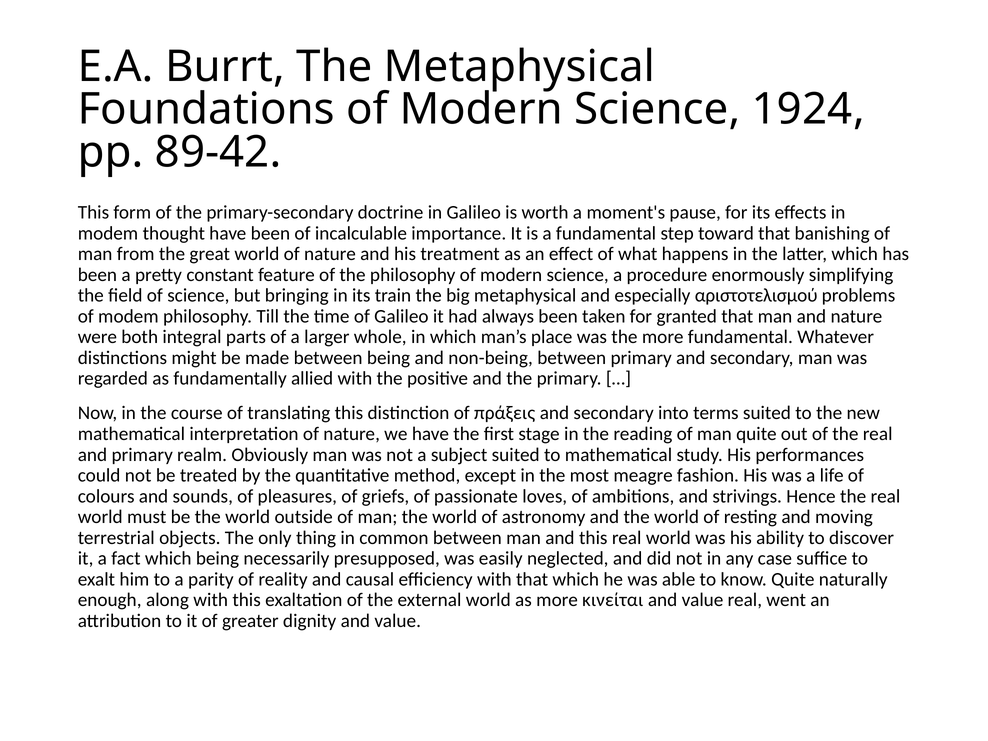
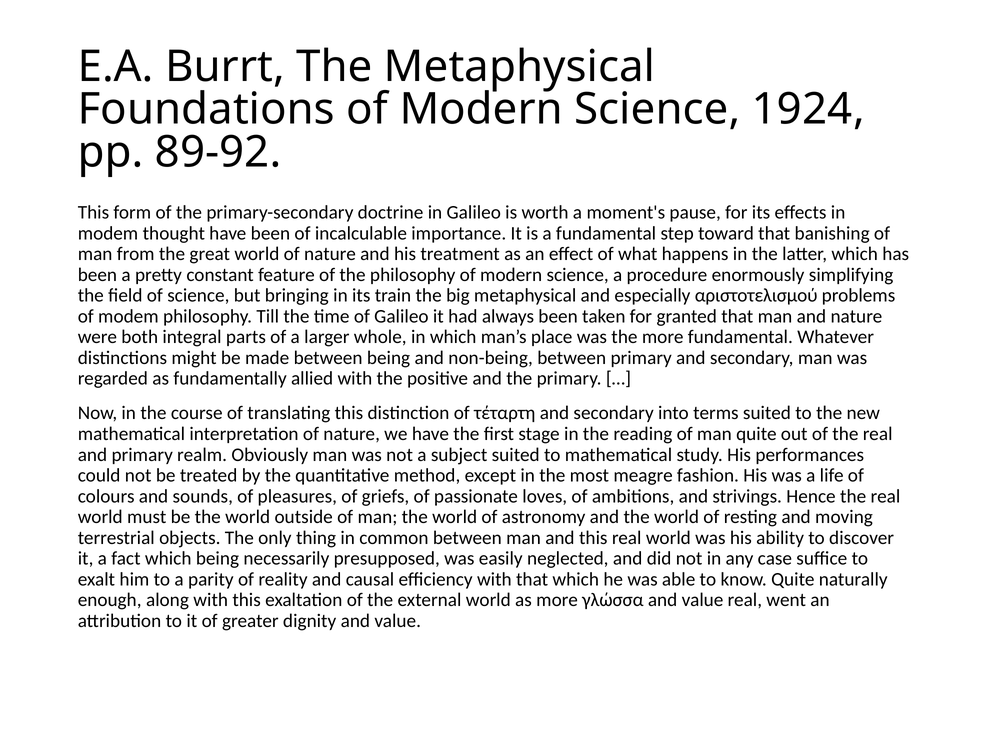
89-42: 89-42 -> 89-92 (218, 152)
πράξεις: πράξεις -> τέταρτη (505, 413)
κινείται: κινείται -> γλώσσα (613, 600)
